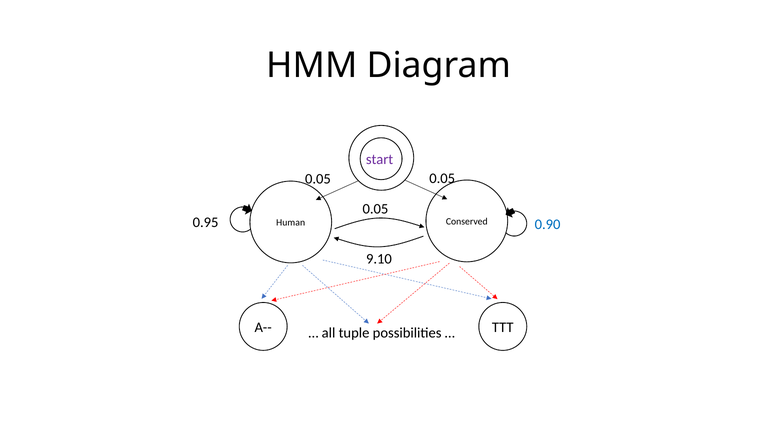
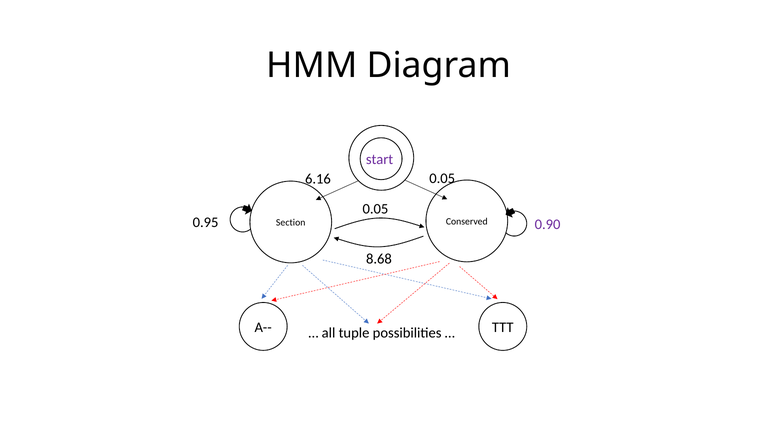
0.05: 0.05 -> 6.16 (318, 179)
0.90 colour: blue -> purple (548, 224)
Human: Human -> Section (291, 222)
9.10: 9.10 -> 8.68 (379, 259)
